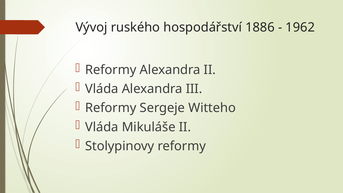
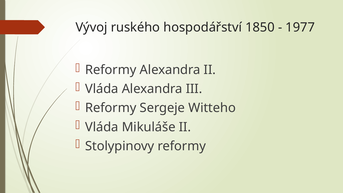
1886: 1886 -> 1850 (260, 27)
1962: 1962 -> 1977 (300, 27)
